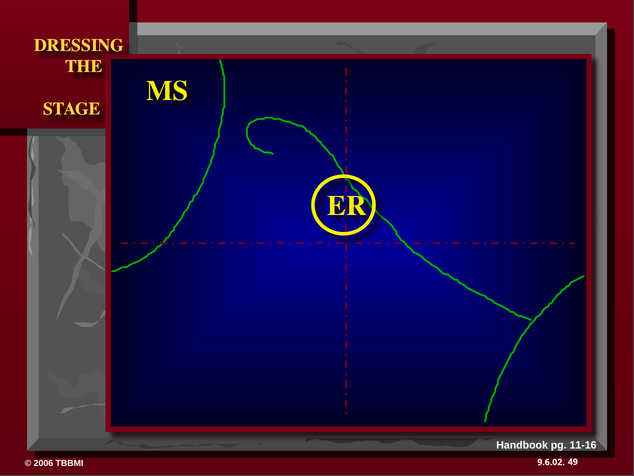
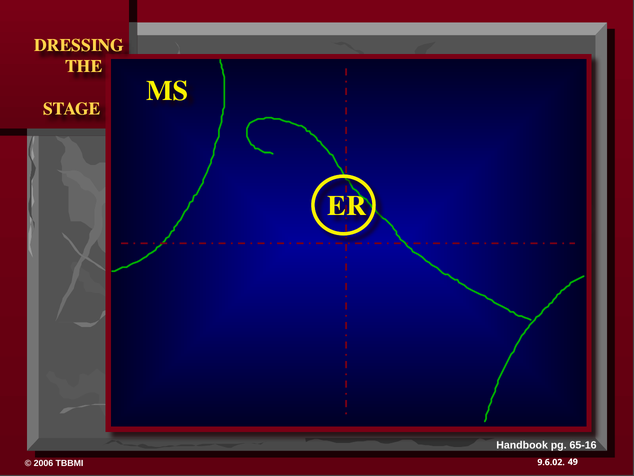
11-16: 11-16 -> 65-16 (583, 445)
